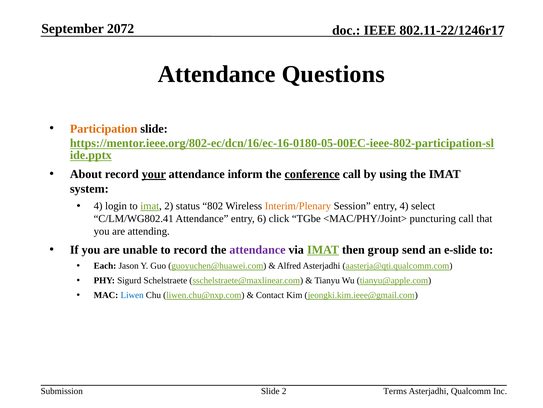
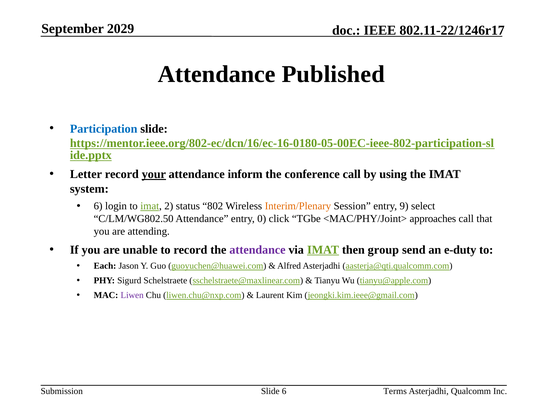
2072: 2072 -> 2029 (121, 29)
Questions: Questions -> Published (333, 74)
Participation colour: orange -> blue (104, 128)
About: About -> Letter (86, 174)
conference underline: present -> none (312, 174)
4: 4 -> 6 (98, 206)
entry 4: 4 -> 9 (404, 206)
C/LM/WG802.41: C/LM/WG802.41 -> C/LM/WG802.50 (134, 218)
6: 6 -> 0 (262, 218)
puncturing: puncturing -> approaches (433, 218)
e-slide: e-slide -> e-duty (460, 249)
Liwen colour: blue -> purple (132, 295)
Contact: Contact -> Laurent (270, 295)
Slide 2: 2 -> 6 (284, 391)
